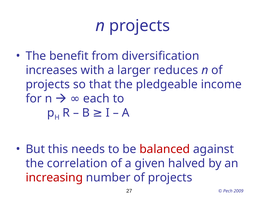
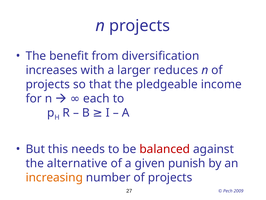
correlation: correlation -> alternative (77, 163)
halved: halved -> punish (187, 163)
increasing colour: red -> orange (54, 177)
